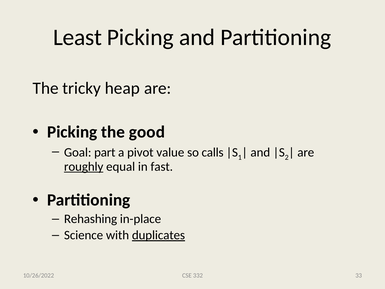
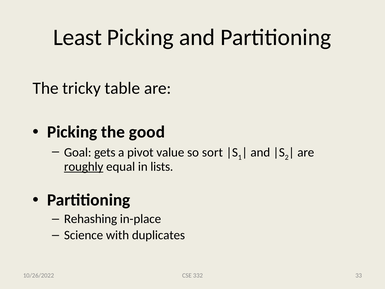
heap: heap -> table (122, 88)
part: part -> gets (105, 152)
calls: calls -> sort (212, 152)
fast: fast -> lists (162, 166)
duplicates underline: present -> none (158, 235)
